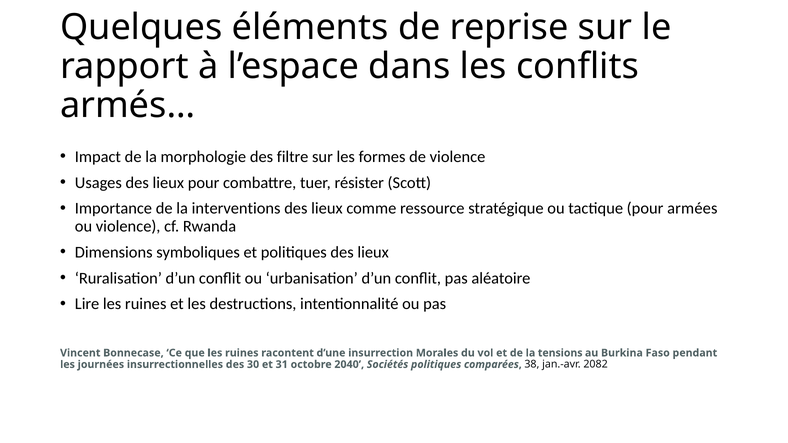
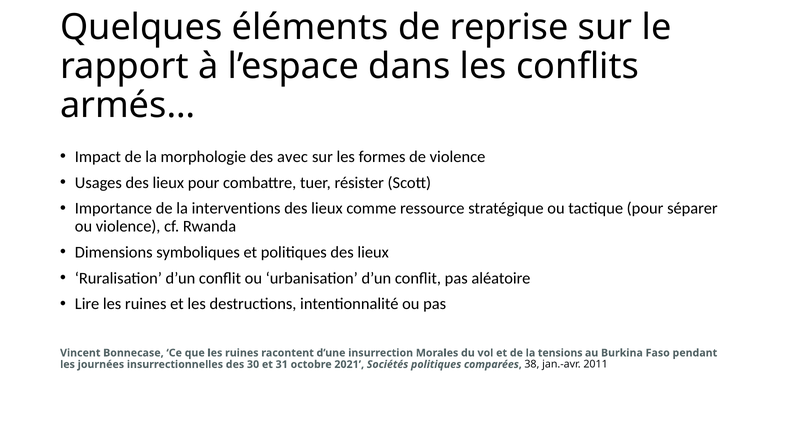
filtre: filtre -> avec (292, 157)
armées: armées -> séparer (692, 209)
2040: 2040 -> 2021 (349, 365)
2082: 2082 -> 2011 (596, 365)
